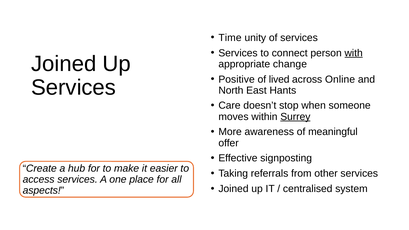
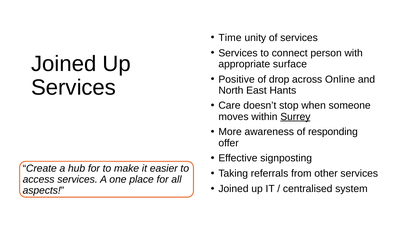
with underline: present -> none (354, 53)
change: change -> surface (290, 64)
lived: lived -> drop (279, 79)
meaningful: meaningful -> responding (333, 132)
